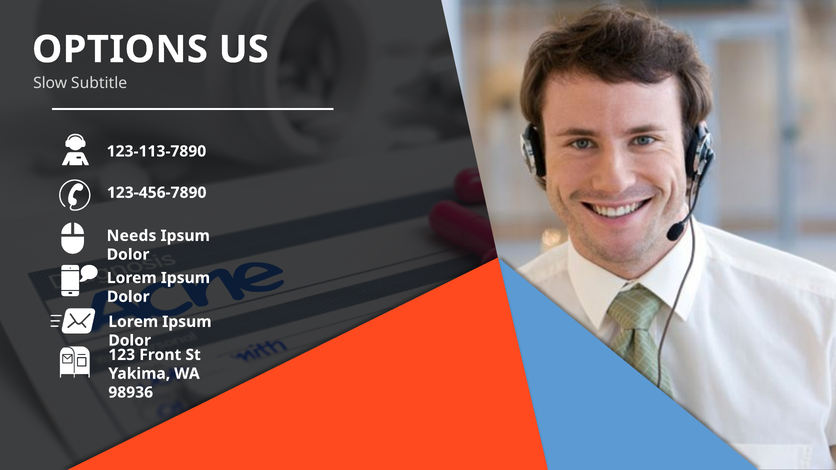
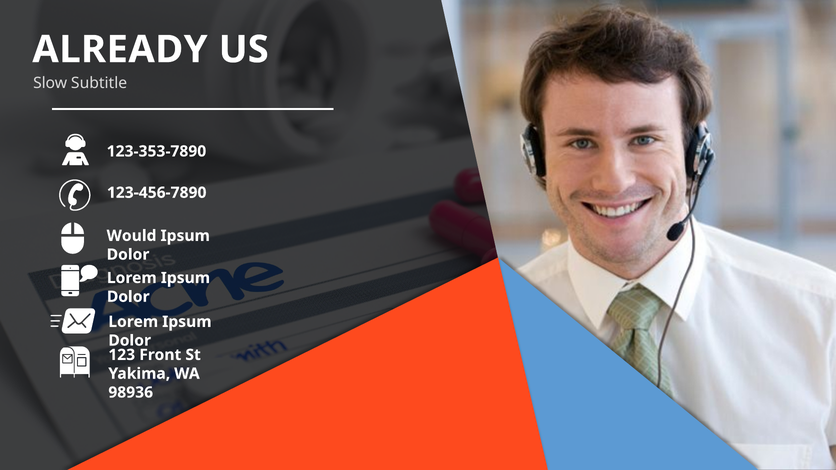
OPTIONS: OPTIONS -> ALREADY (120, 50)
123-113-7890: 123-113-7890 -> 123-353-7890 (156, 151)
Needs: Needs -> Would (132, 236)
